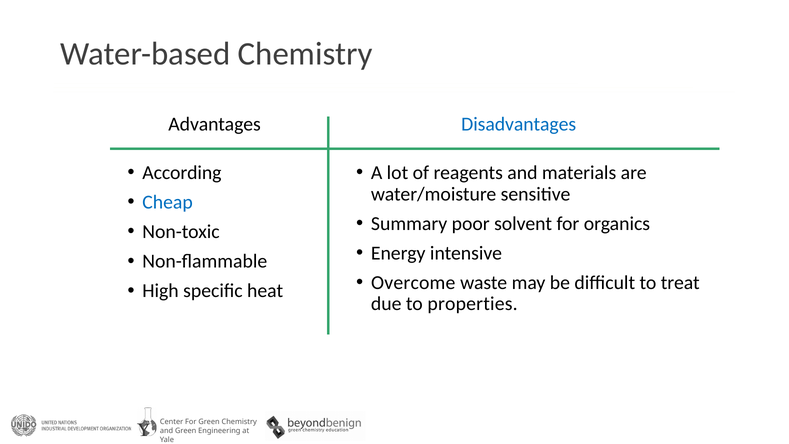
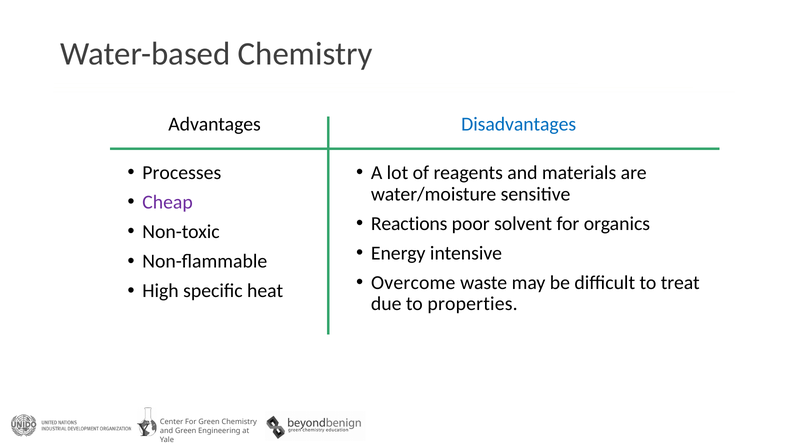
According: According -> Processes (182, 173)
Cheap colour: blue -> purple (168, 202)
Summary: Summary -> Reactions (409, 223)
